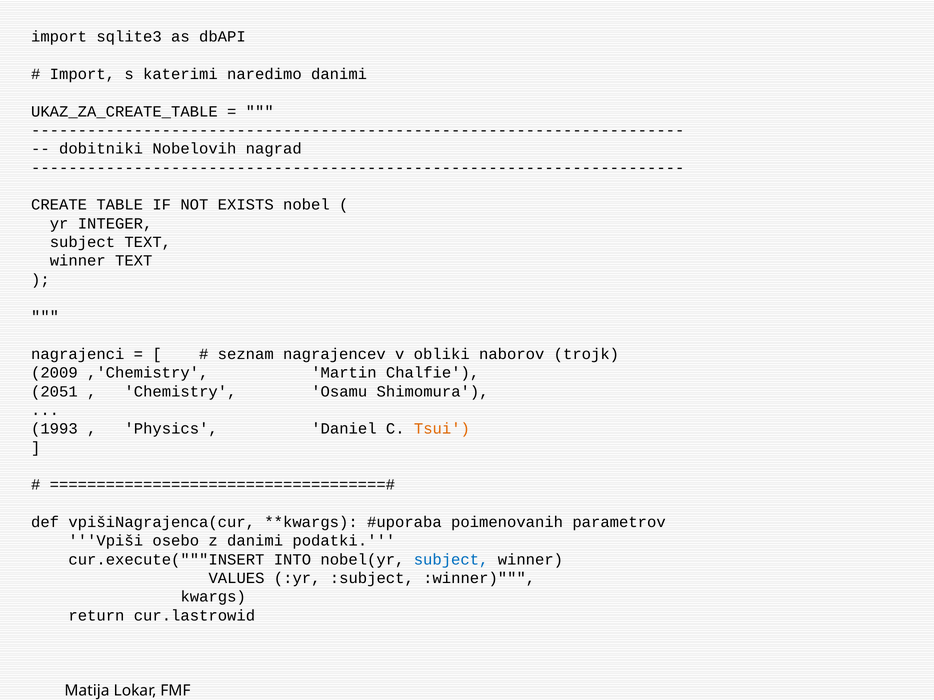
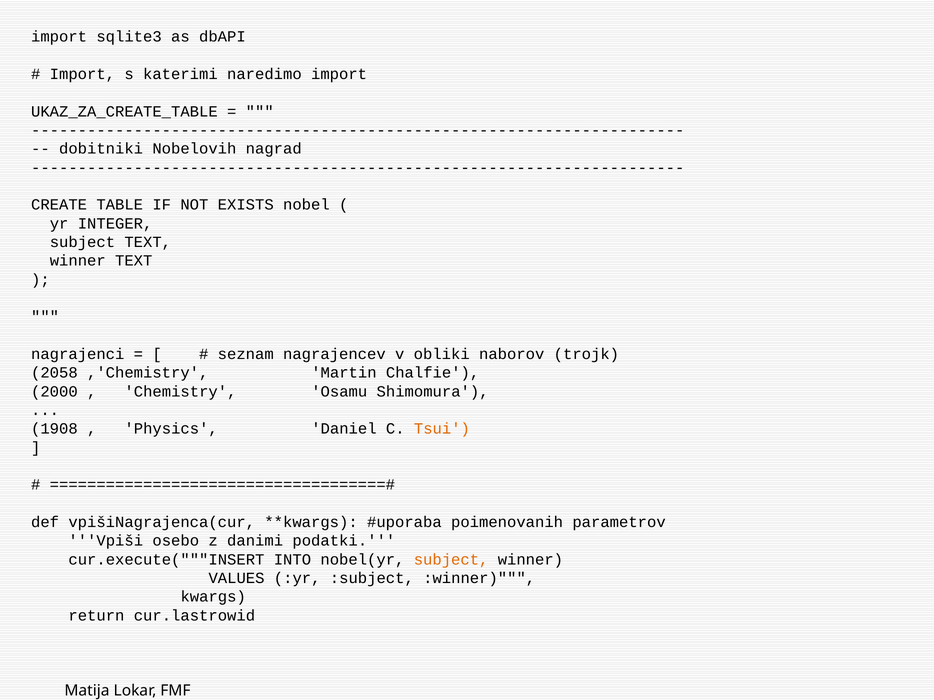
naredimo danimi: danimi -> import (339, 74)
2009: 2009 -> 2058 (54, 373)
2051: 2051 -> 2000 (54, 392)
1993: 1993 -> 1908 (54, 429)
subject colour: blue -> orange (451, 560)
